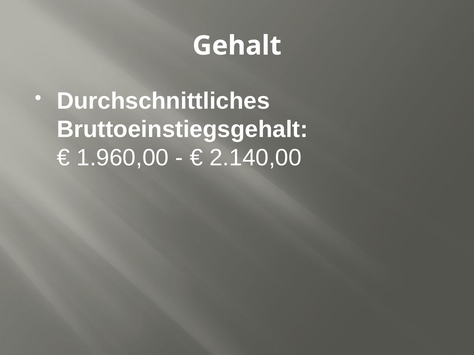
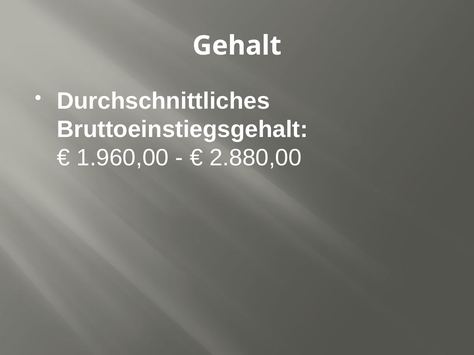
2.140,00: 2.140,00 -> 2.880,00 (256, 158)
